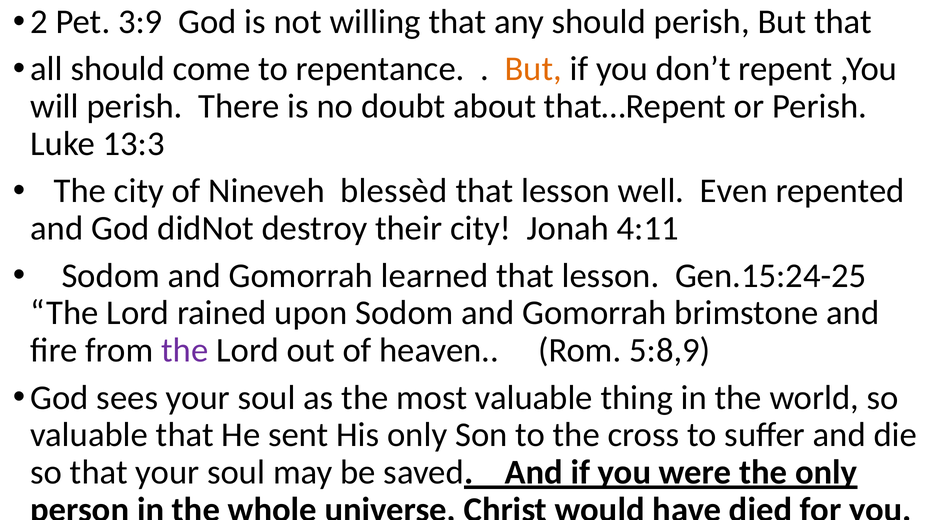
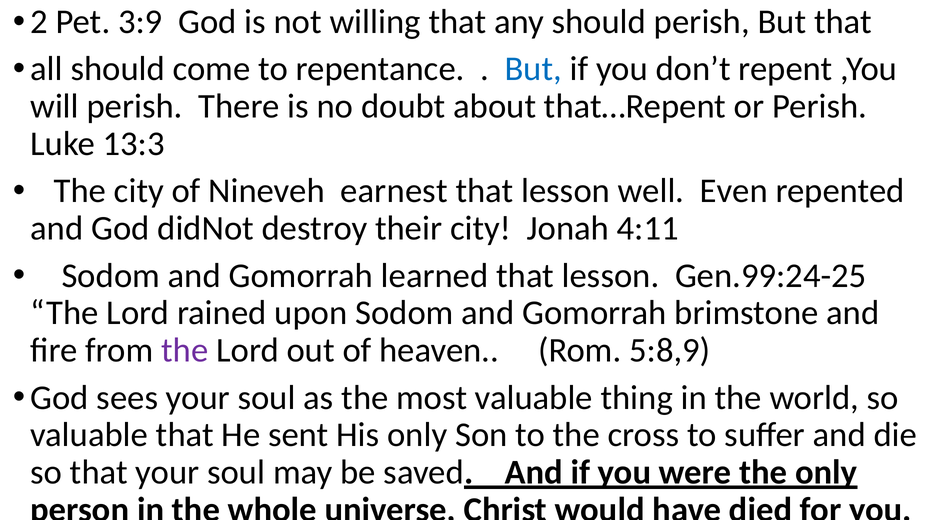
But colour: orange -> blue (533, 69)
blessèd: blessèd -> earnest (394, 191)
Gen.15:24-25: Gen.15:24-25 -> Gen.99:24-25 (771, 276)
